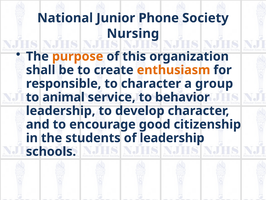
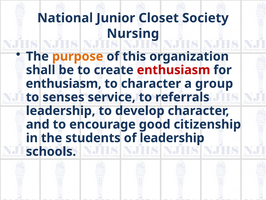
Phone: Phone -> Closet (159, 18)
enthusiasm colour: orange -> red (174, 70)
responsible: responsible -> enthusiasm (64, 83)
animal: animal -> senses (63, 97)
behavior: behavior -> referrals (182, 97)
